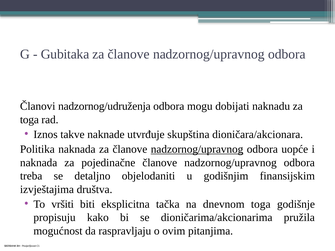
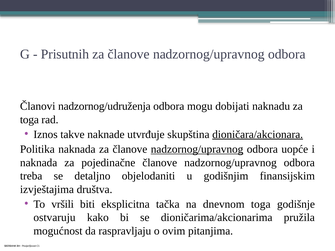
Gubitaka: Gubitaka -> Prisutnih (65, 54)
dioničara/akcionara underline: none -> present (258, 135)
vršiti: vršiti -> vršili (63, 204)
propisuju: propisuju -> ostvaruju (54, 218)
